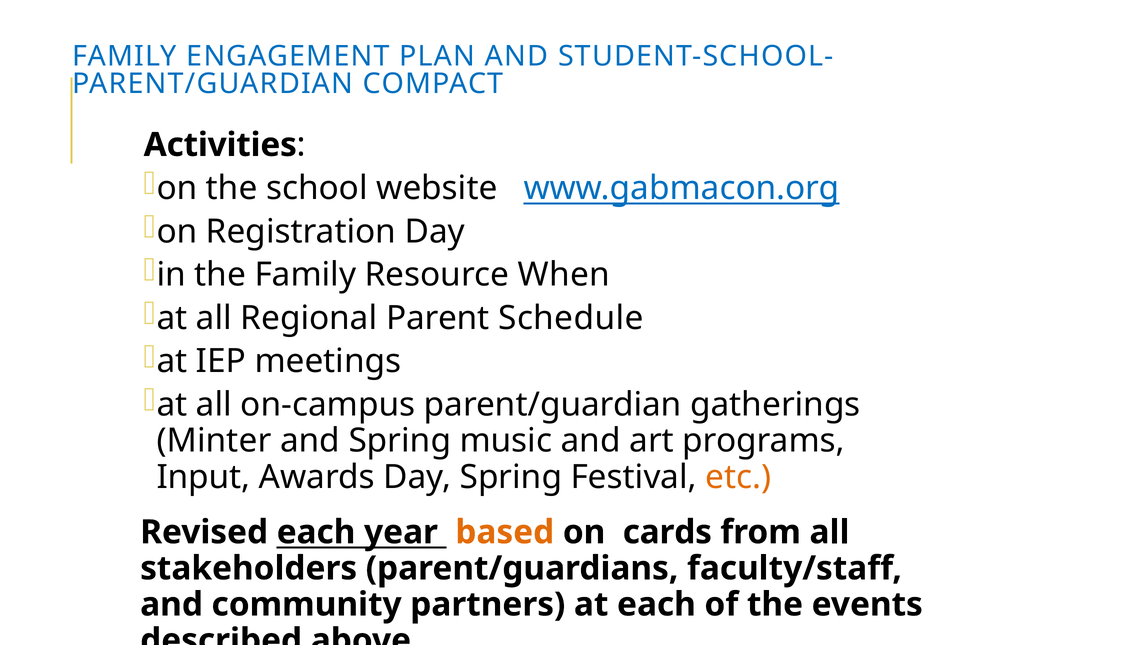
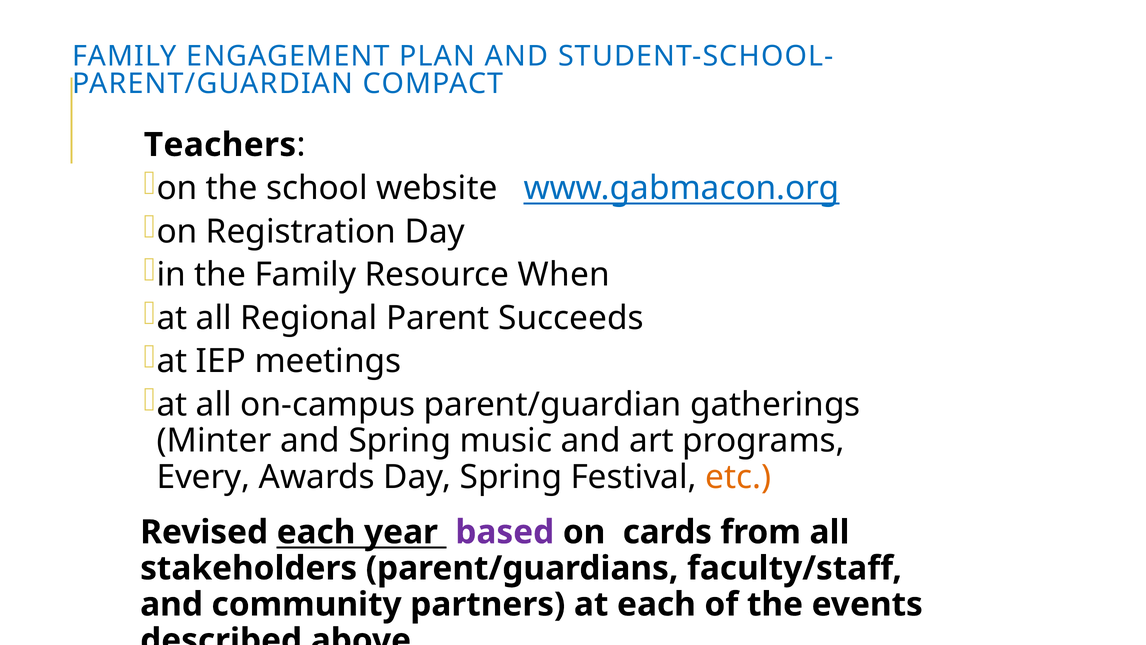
Activities: Activities -> Teachers (220, 145)
Schedule: Schedule -> Succeeds (571, 318)
Input: Input -> Every (203, 477)
based colour: orange -> purple (505, 532)
